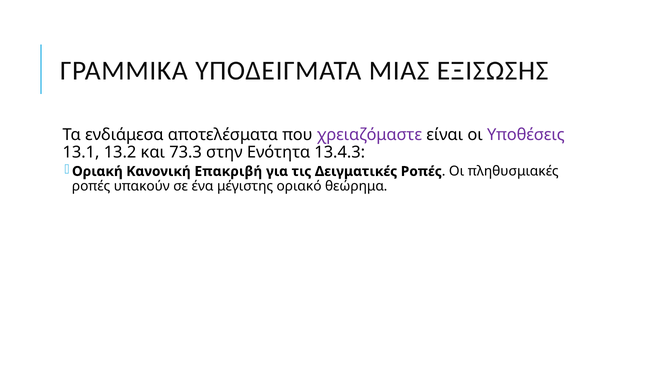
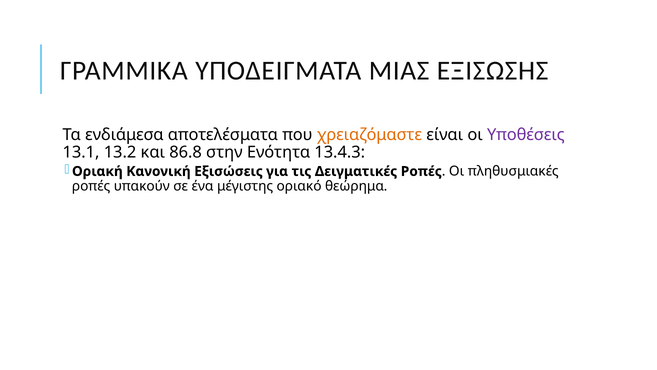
χρειαζόμαστε colour: purple -> orange (369, 134)
73.3: 73.3 -> 86.8 (186, 152)
Επακριβή: Επακριβή -> Εξισώσεις (228, 171)
